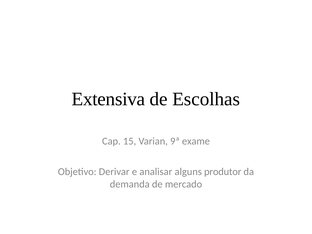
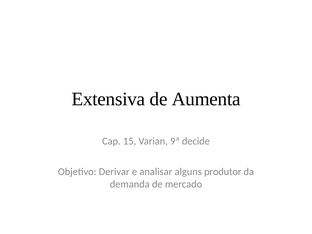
Escolhas: Escolhas -> Aumenta (206, 99)
exame: exame -> decide (196, 141)
